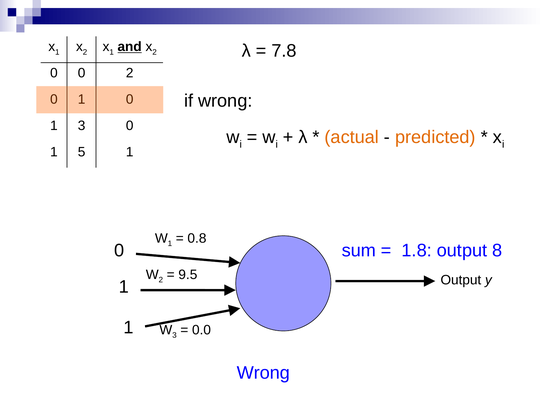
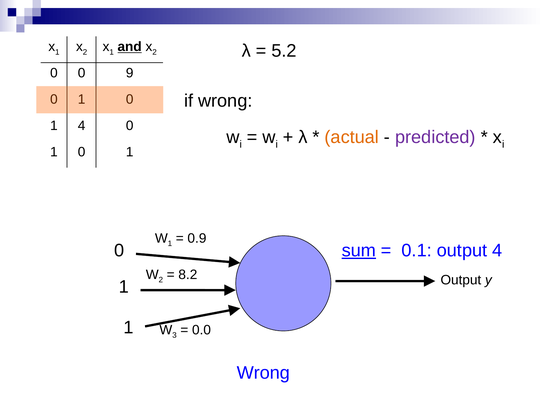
7.8: 7.8 -> 5.2 (284, 51)
0 2: 2 -> 9 (130, 73)
1 3: 3 -> 4 (82, 126)
predicted colour: orange -> purple (435, 137)
5: 5 -> 0 (82, 152)
0.8: 0.8 -> 0.9 (197, 238)
sum underline: none -> present (359, 251)
1.8: 1.8 -> 0.1 (417, 251)
output 8: 8 -> 4 (497, 251)
9.5: 9.5 -> 8.2 (188, 275)
